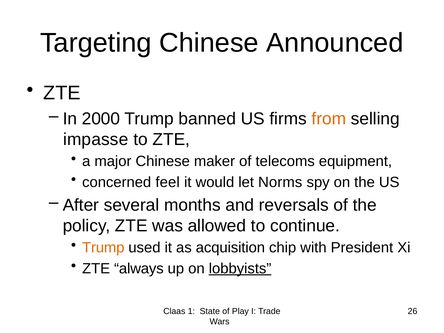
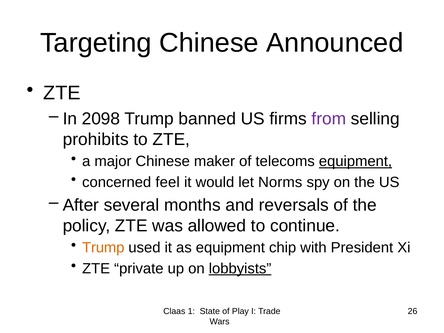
2000: 2000 -> 2098 (101, 119)
from colour: orange -> purple (329, 119)
impasse: impasse -> prohibits (96, 139)
equipment underline: none -> present (355, 161)
as acquisition: acquisition -> equipment (230, 248)
always: always -> private (139, 268)
